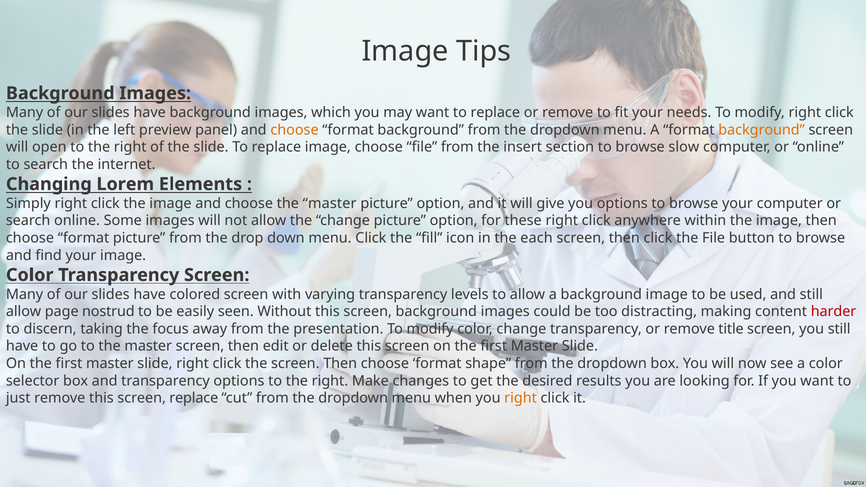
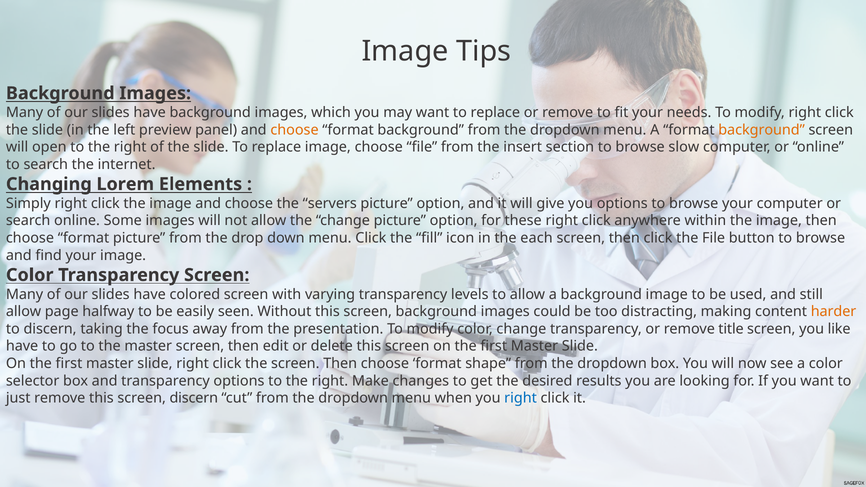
choose the master: master -> servers (330, 203)
nostrud: nostrud -> halfway (108, 312)
harder colour: red -> orange (834, 312)
you still: still -> like (839, 329)
screen replace: replace -> discern (194, 398)
right colour: orange -> blue (521, 398)
